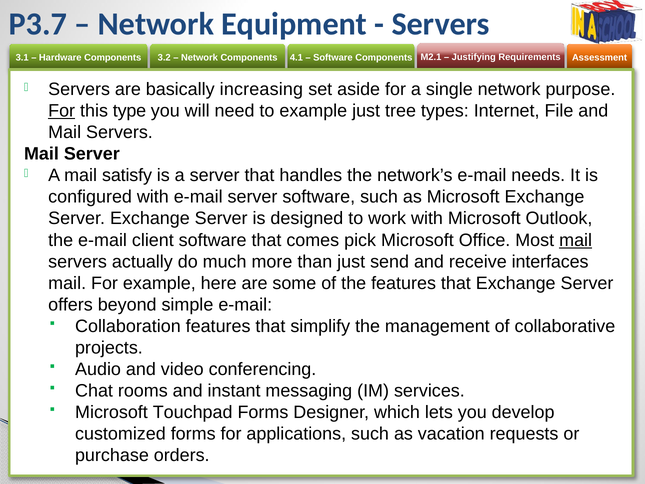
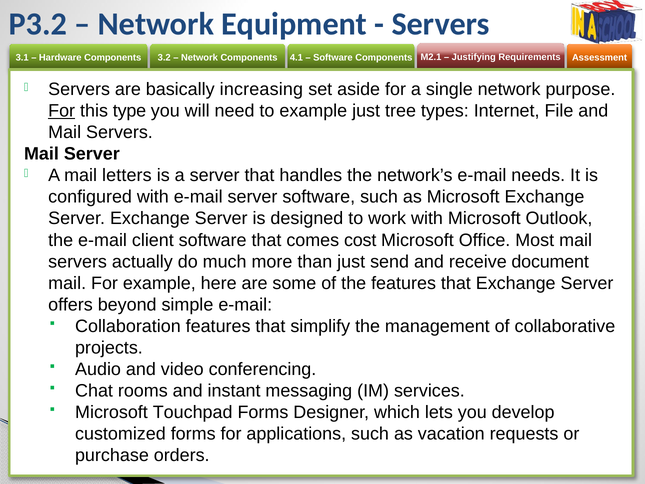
P3.7: P3.7 -> P3.2 (38, 24)
satisfy: satisfy -> letters (127, 175)
pick: pick -> cost (360, 240)
mail underline: present -> none (576, 240)
interfaces: interfaces -> document (550, 261)
